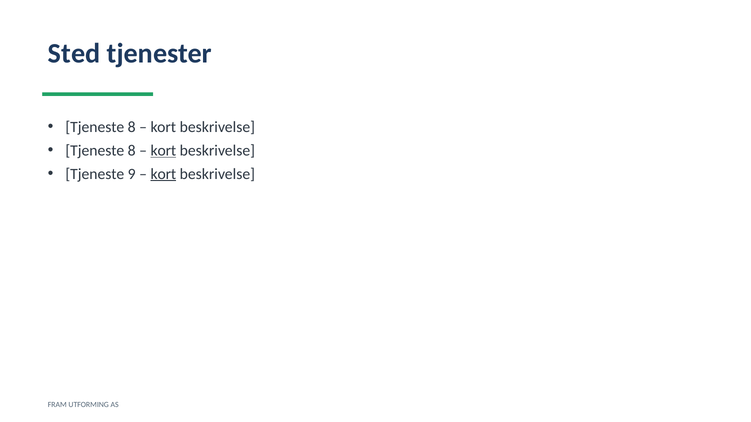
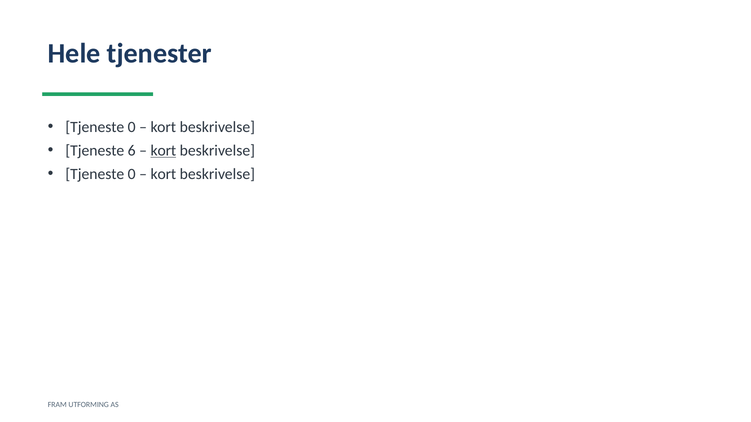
Sted: Sted -> Hele (74, 54)
8: 8 -> 0 (132, 127)
8: 8 -> 6 (132, 151)
9: 9 -> 0 (132, 174)
kort underline: present -> none (163, 174)
